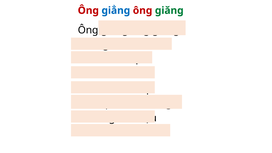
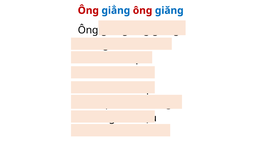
giăng colour: green -> blue (169, 10)
